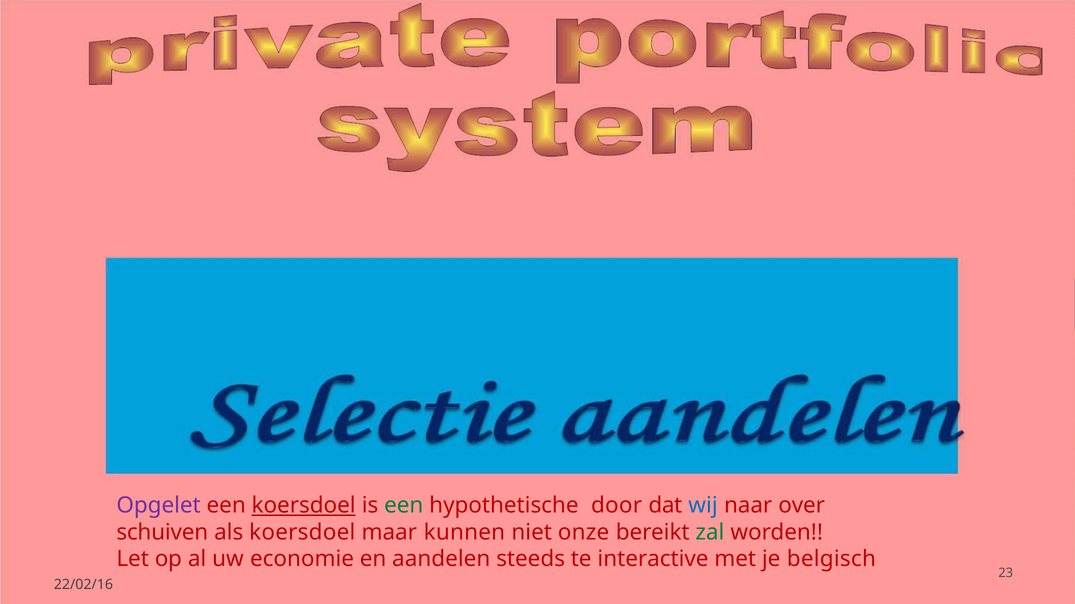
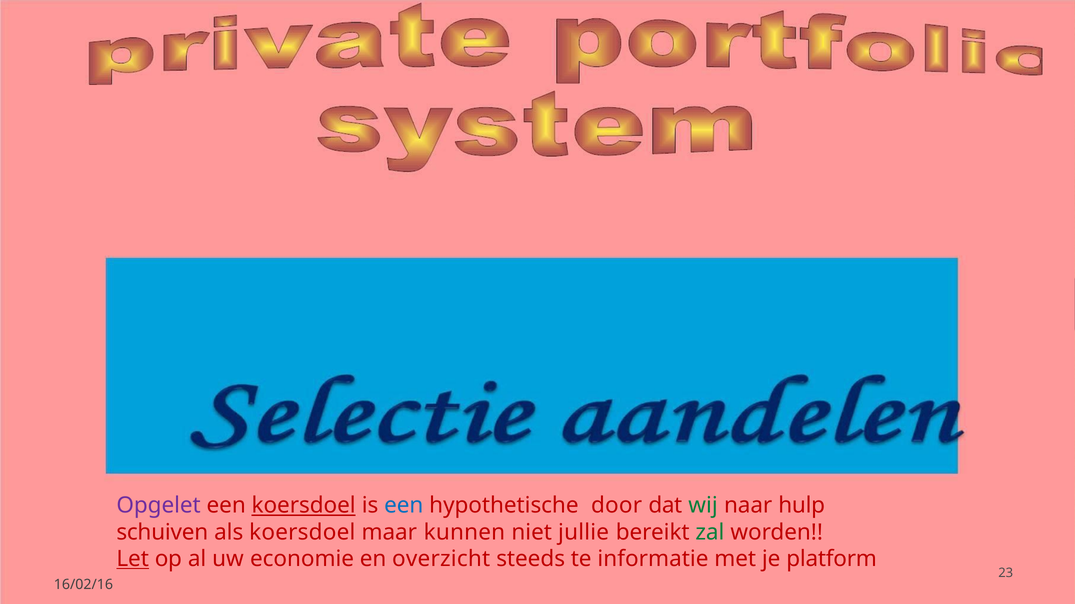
een colour: green -> blue (404, 506)
wij colour: blue -> green (703, 506)
over: over -> hulp (802, 506)
onze: onze -> jullie (584, 533)
Let underline: none -> present (133, 559)
aandelen: aandelen -> overzicht (441, 559)
interactive: interactive -> informatie (653, 559)
belgisch: belgisch -> platform (832, 559)
22/02/16: 22/02/16 -> 16/02/16 (83, 585)
